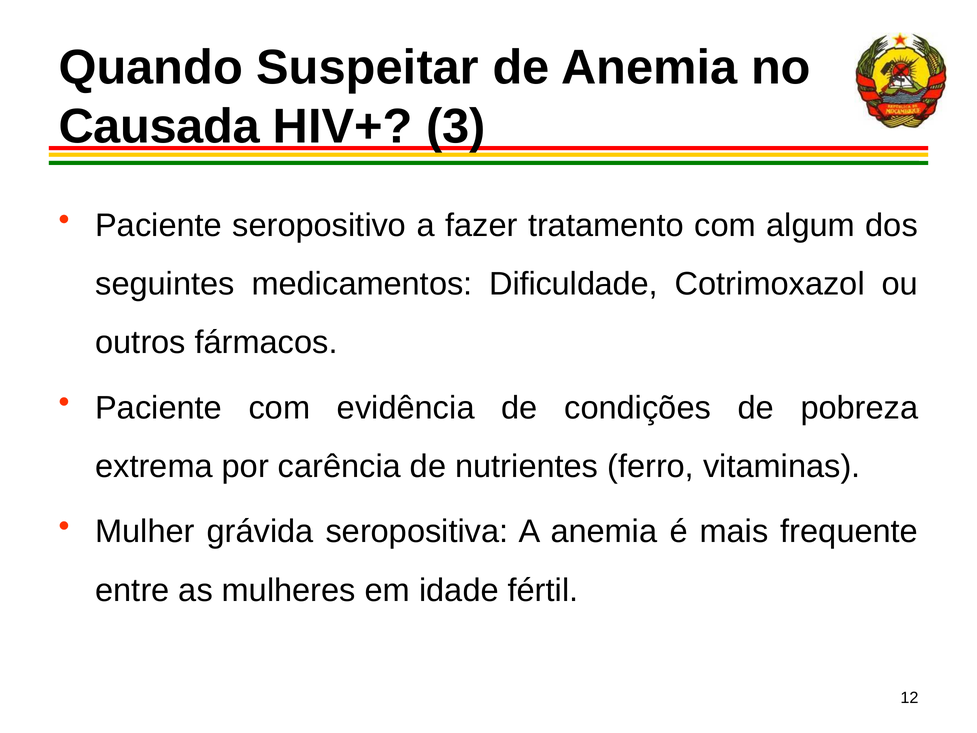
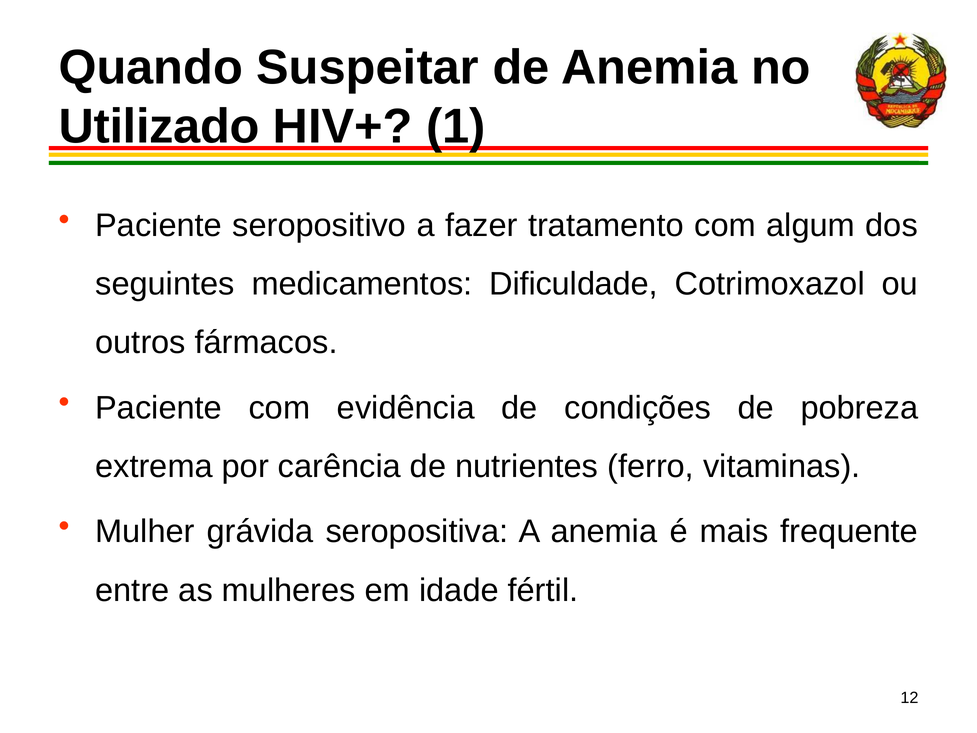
Causada: Causada -> Utilizado (159, 126)
3: 3 -> 1 (456, 126)
